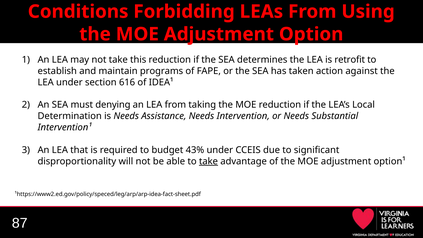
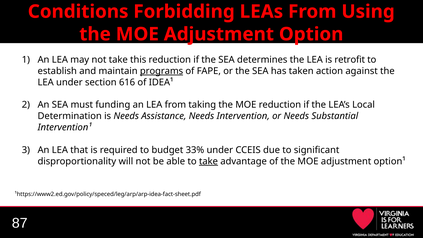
programs underline: none -> present (162, 71)
denying: denying -> funding (113, 105)
43%: 43% -> 33% (195, 150)
